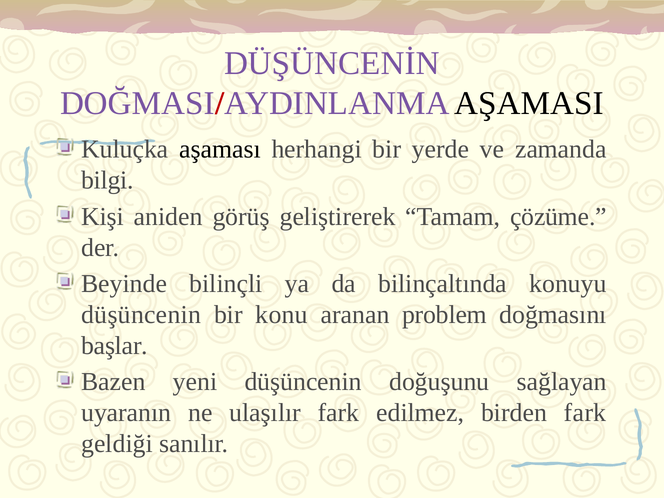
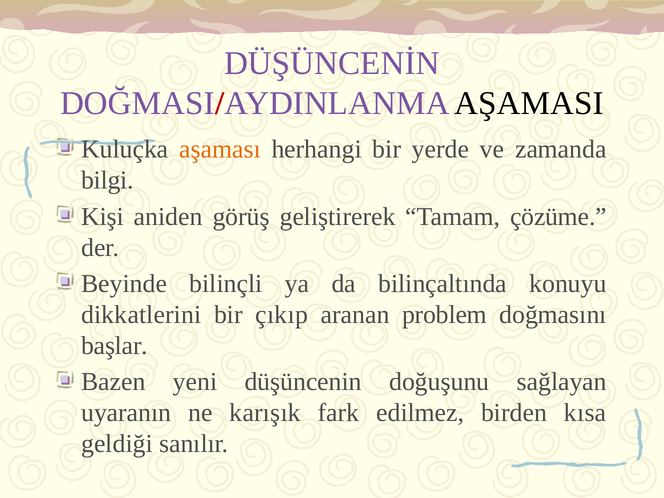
aşaması colour: black -> orange (220, 149)
düşüncenin: düşüncenin -> dikkatlerini (141, 315)
konu: konu -> çıkıp (282, 315)
ulaşılır: ulaşılır -> karışık (265, 413)
birden fark: fark -> kısa (585, 413)
